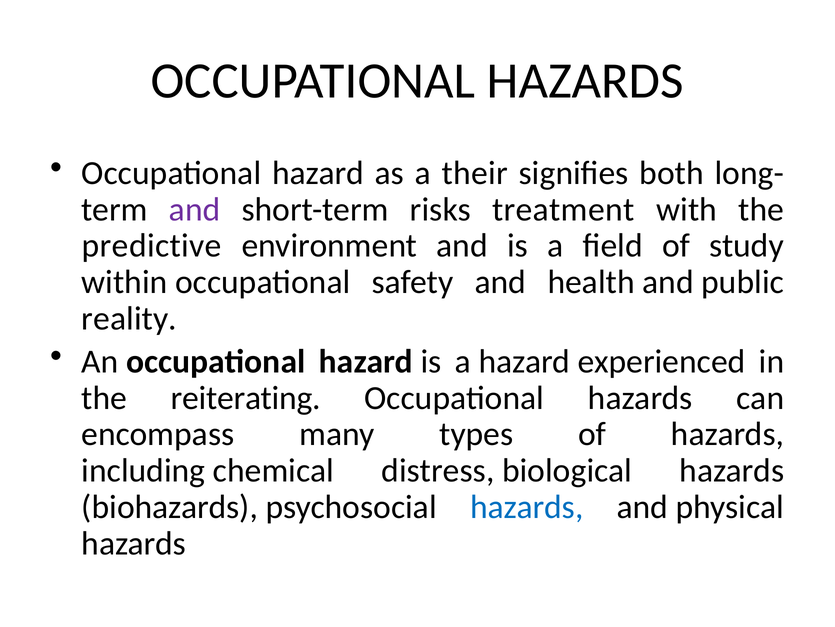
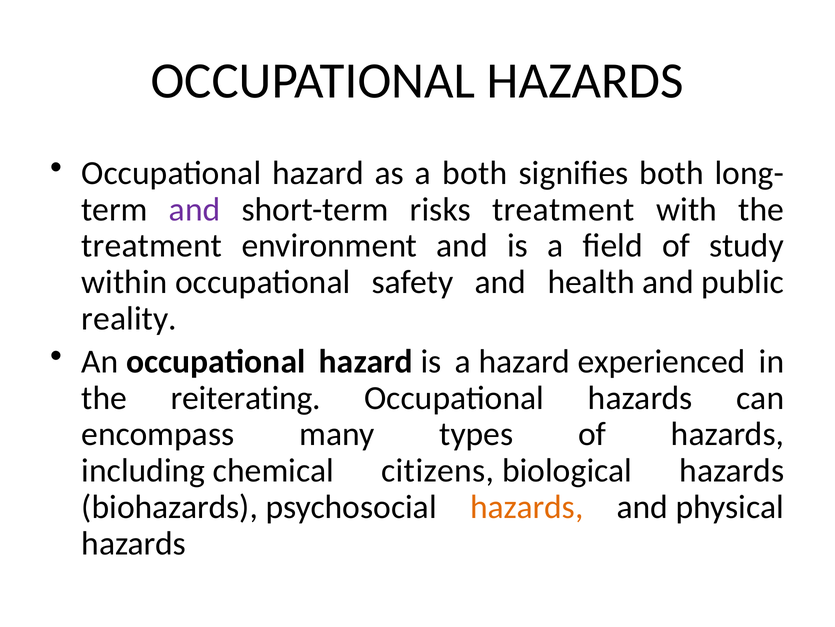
a their: their -> both (475, 173)
predictive: predictive -> treatment (152, 245)
distress: distress -> citizens (438, 470)
hazards colour: blue -> orange (527, 506)
